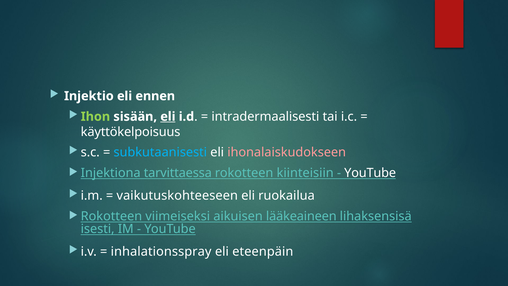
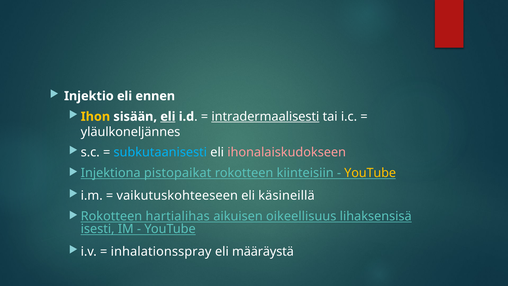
Ihon colour: light green -> yellow (95, 116)
intradermaalisesti underline: none -> present (265, 116)
käyttökelpoisuus: käyttökelpoisuus -> yläulkoneljännes (131, 132)
tarvittaessa: tarvittaessa -> pistopaikat (178, 173)
YouTube colour: white -> yellow (370, 173)
ruokailua: ruokailua -> käsineillä (286, 195)
viimeiseksi: viimeiseksi -> hartialihas (178, 216)
lääkeaineen: lääkeaineen -> oikeellisuus (301, 216)
eteenpäin: eteenpäin -> määräystä (263, 251)
